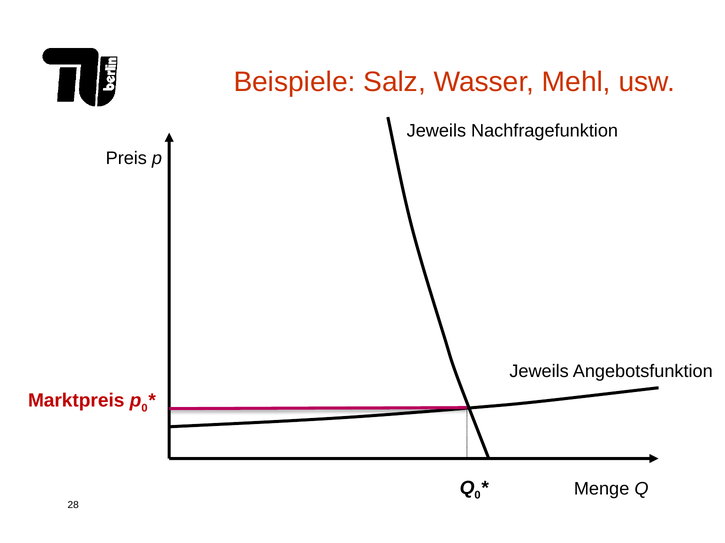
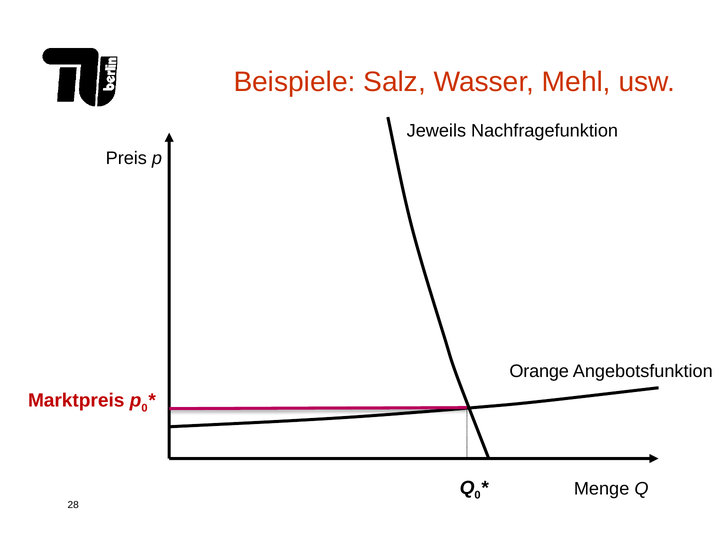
Jeweils: Jeweils -> Orange (539, 372)
